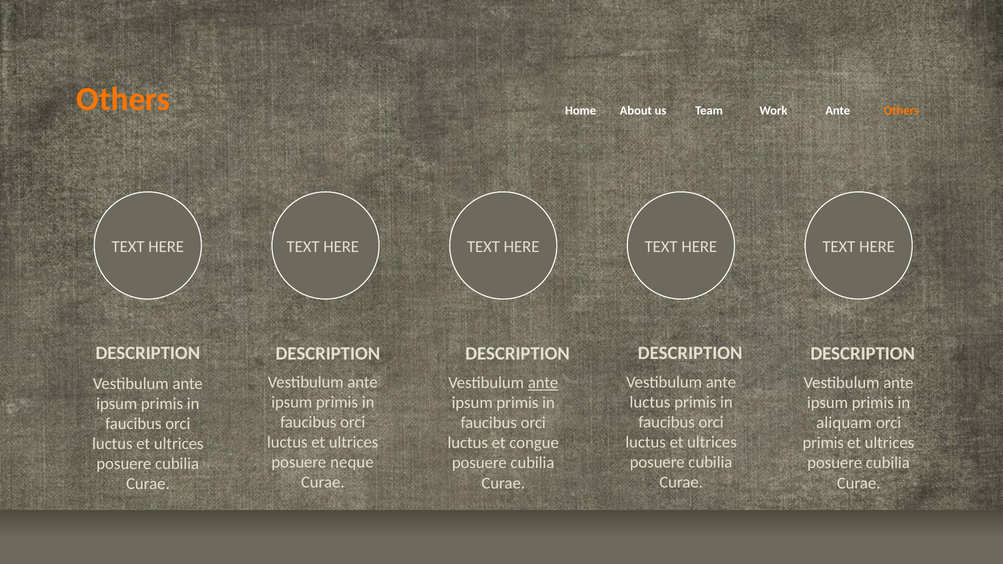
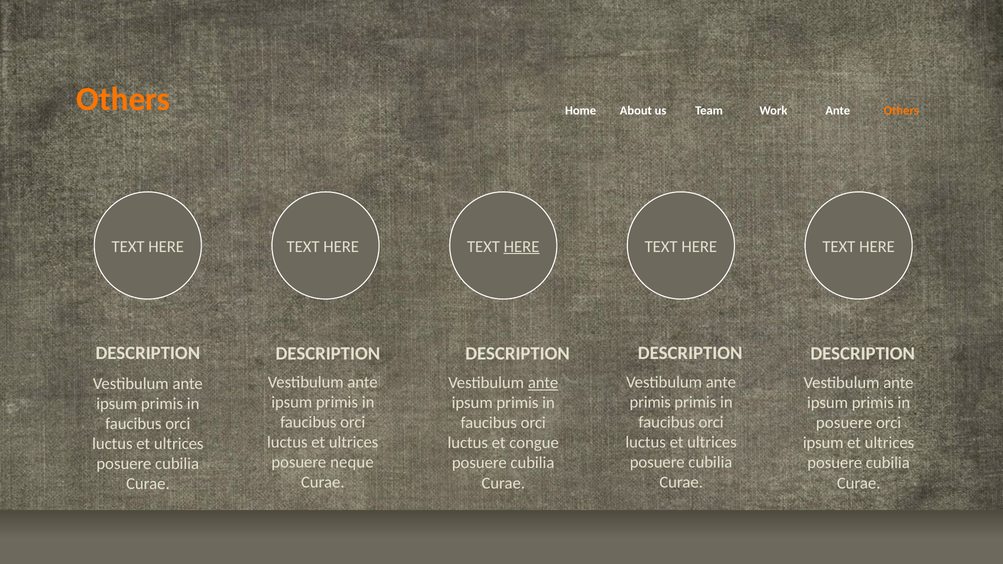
HERE underline: none -> present (522, 247)
luctus: luctus -> primis (650, 402)
aliquam: aliquam -> posuere (844, 423)
primis: primis -> ipsum (823, 443)
